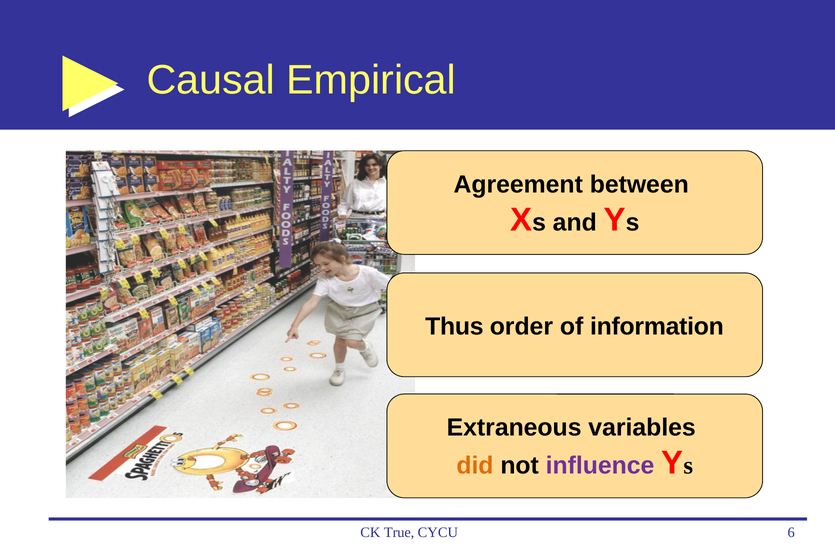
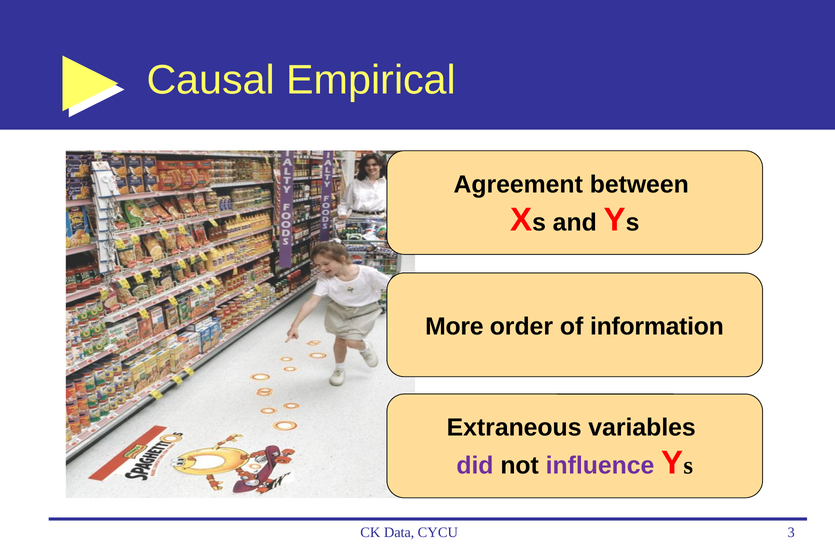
Thus: Thus -> More (454, 327)
did colour: orange -> purple (475, 466)
True: True -> Data (399, 533)
6: 6 -> 3 (791, 533)
